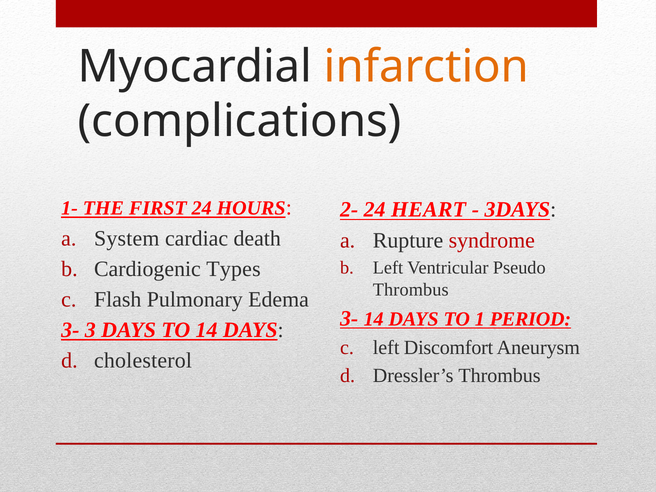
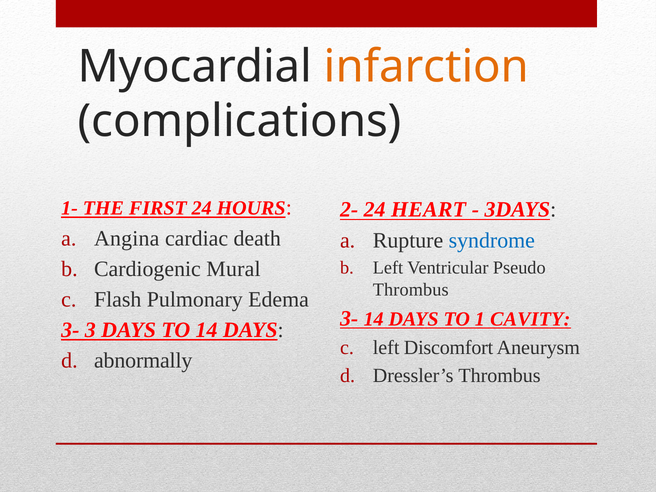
System: System -> Angina (127, 238)
syndrome colour: red -> blue (492, 240)
Types: Types -> Mural (233, 269)
PERIOD: PERIOD -> CAVITY (530, 319)
cholesterol: cholesterol -> abnormally (143, 361)
